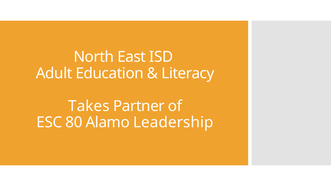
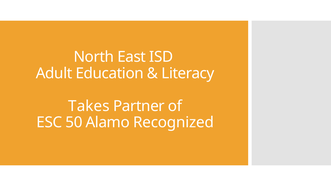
80: 80 -> 50 (74, 123)
Leadership: Leadership -> Recognized (173, 123)
